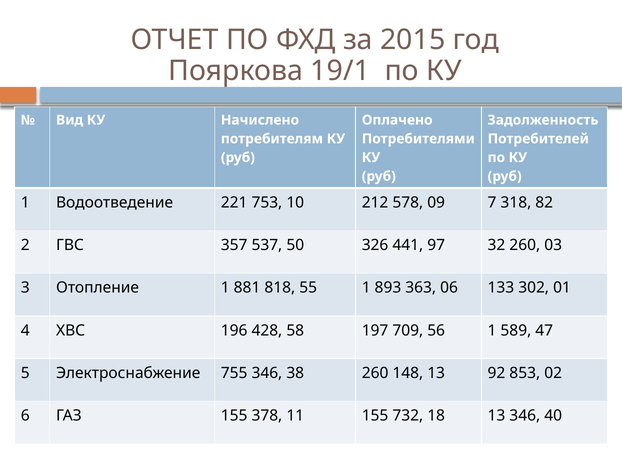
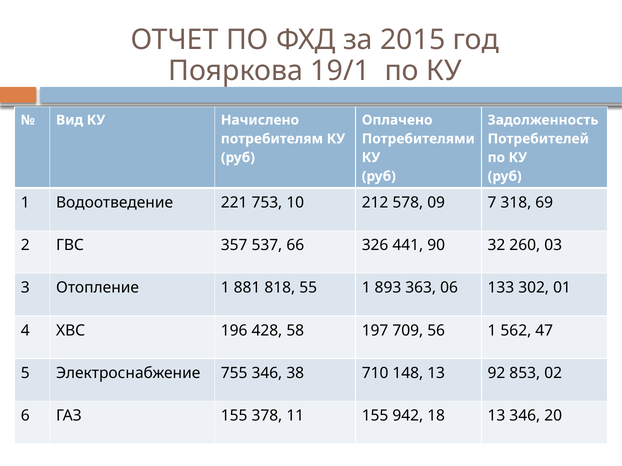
82: 82 -> 69 (544, 203)
50: 50 -> 66 (295, 245)
97: 97 -> 90 (436, 245)
589: 589 -> 562 (516, 331)
38 260: 260 -> 710 (375, 373)
732: 732 -> 942 (408, 416)
40: 40 -> 20 (553, 416)
